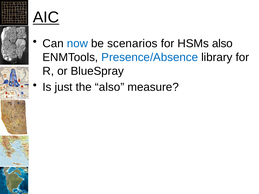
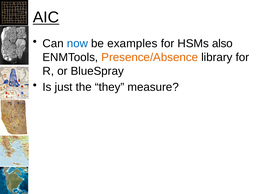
scenarios: scenarios -> examples (132, 44)
Presence/Absence colour: blue -> orange (150, 57)
the also: also -> they (110, 87)
